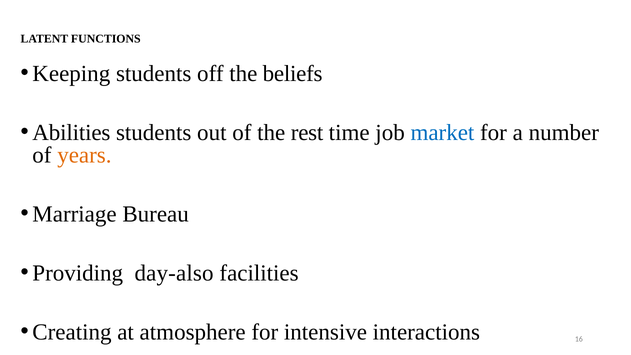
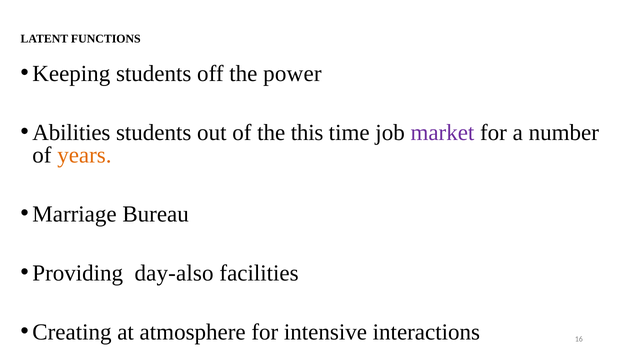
beliefs: beliefs -> power (292, 74)
rest: rest -> this (307, 133)
market colour: blue -> purple (442, 133)
